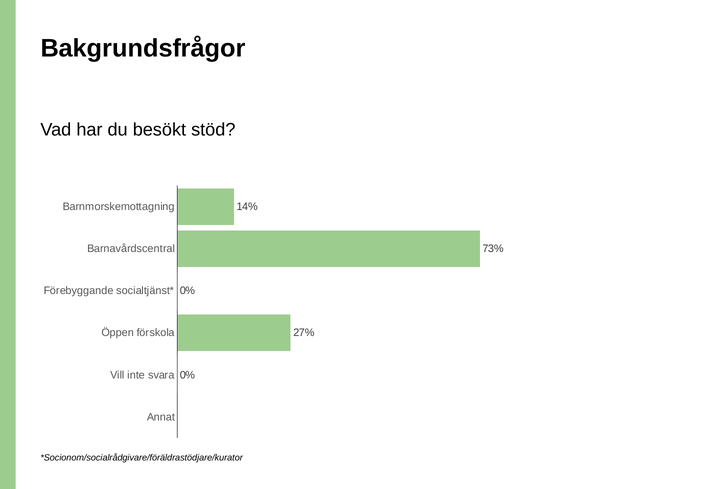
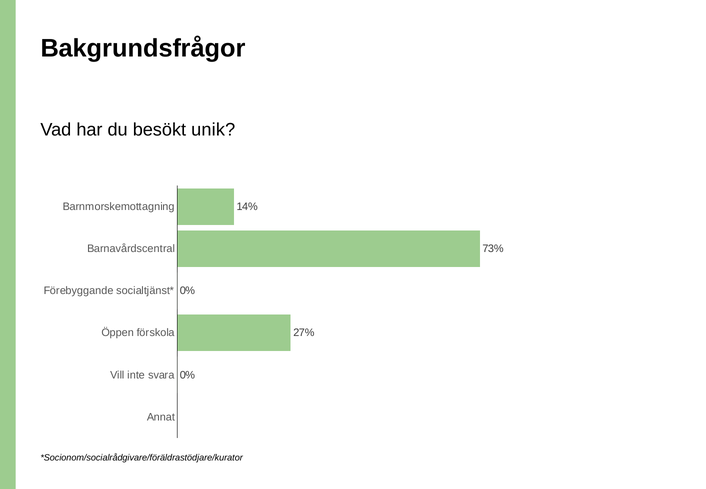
stöd: stöd -> unik (213, 130)
